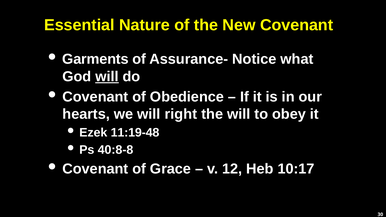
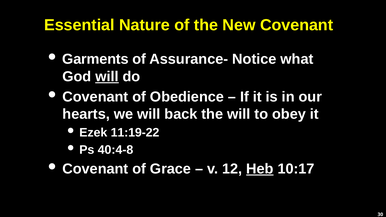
right: right -> back (181, 114)
11:19-48: 11:19-48 -> 11:19-22 (135, 133)
40:8-8: 40:8-8 -> 40:4-8 (115, 150)
Heb underline: none -> present (260, 169)
